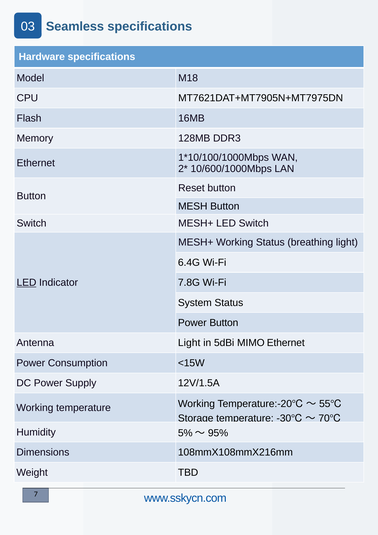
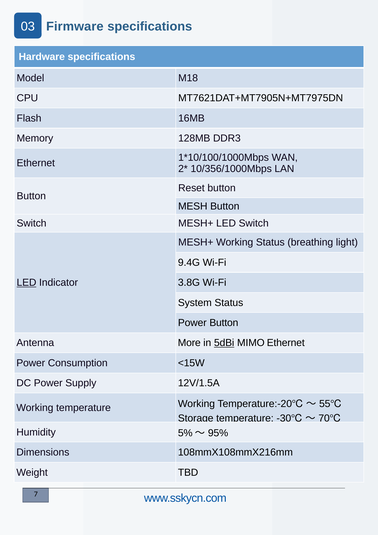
Seamless: Seamless -> Firmware (75, 26)
10/600/1000Mbps: 10/600/1000Mbps -> 10/356/1000Mbps (231, 169)
6.4G: 6.4G -> 9.4G (189, 262)
7.8G: 7.8G -> 3.8G (189, 282)
Antenna Light: Light -> More (189, 343)
5dBi underline: none -> present (224, 343)
